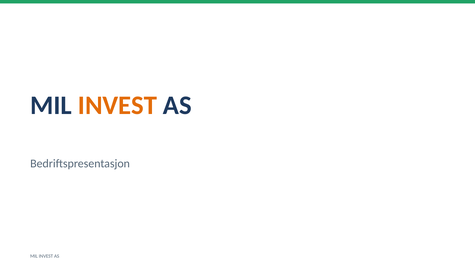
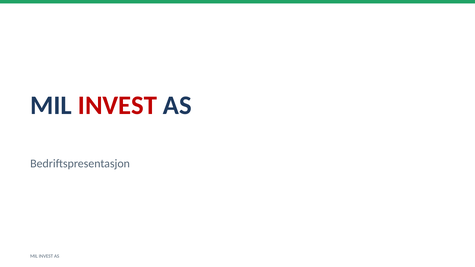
INVEST colour: orange -> red (117, 105)
